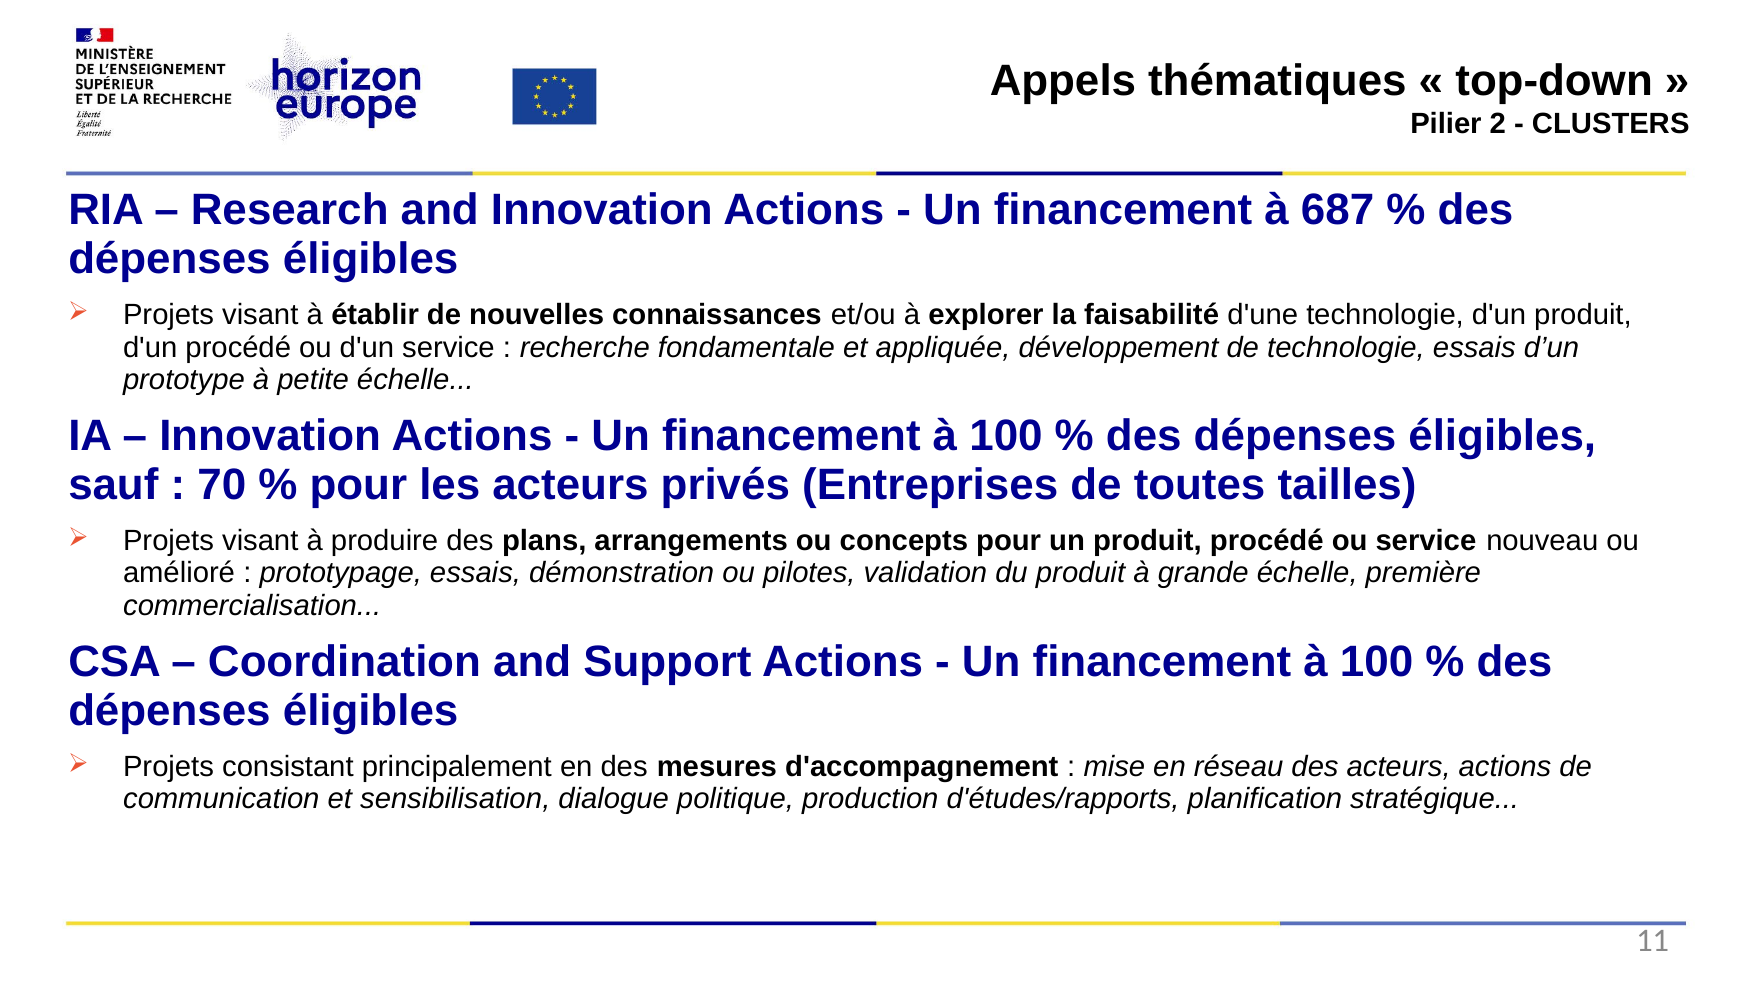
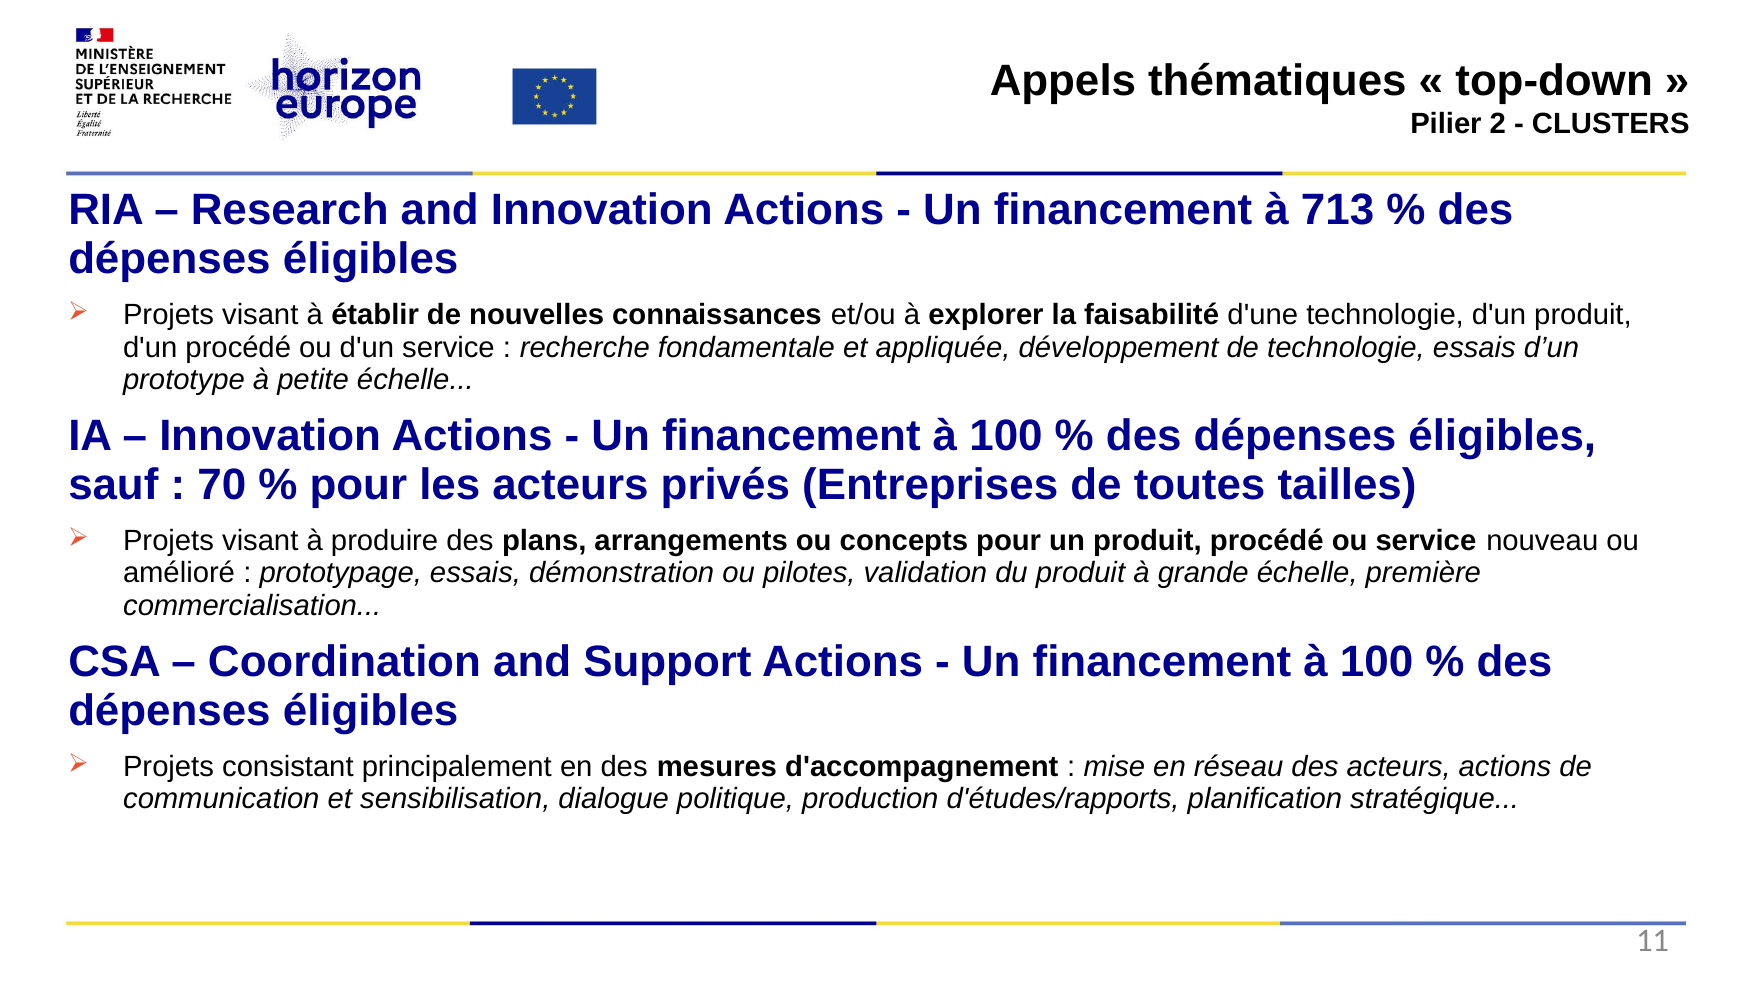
687: 687 -> 713 (1338, 210)
